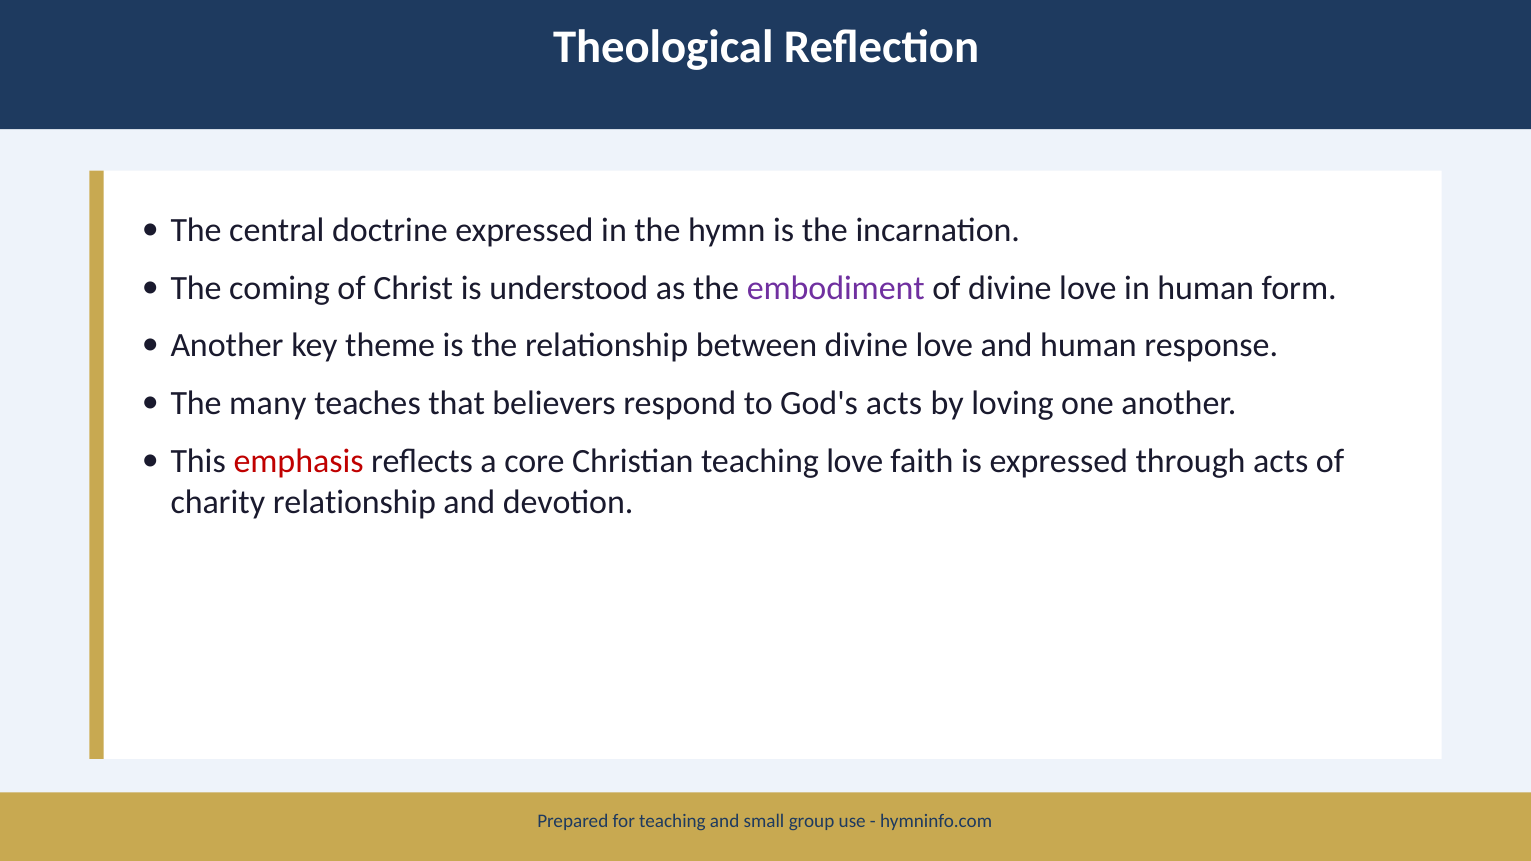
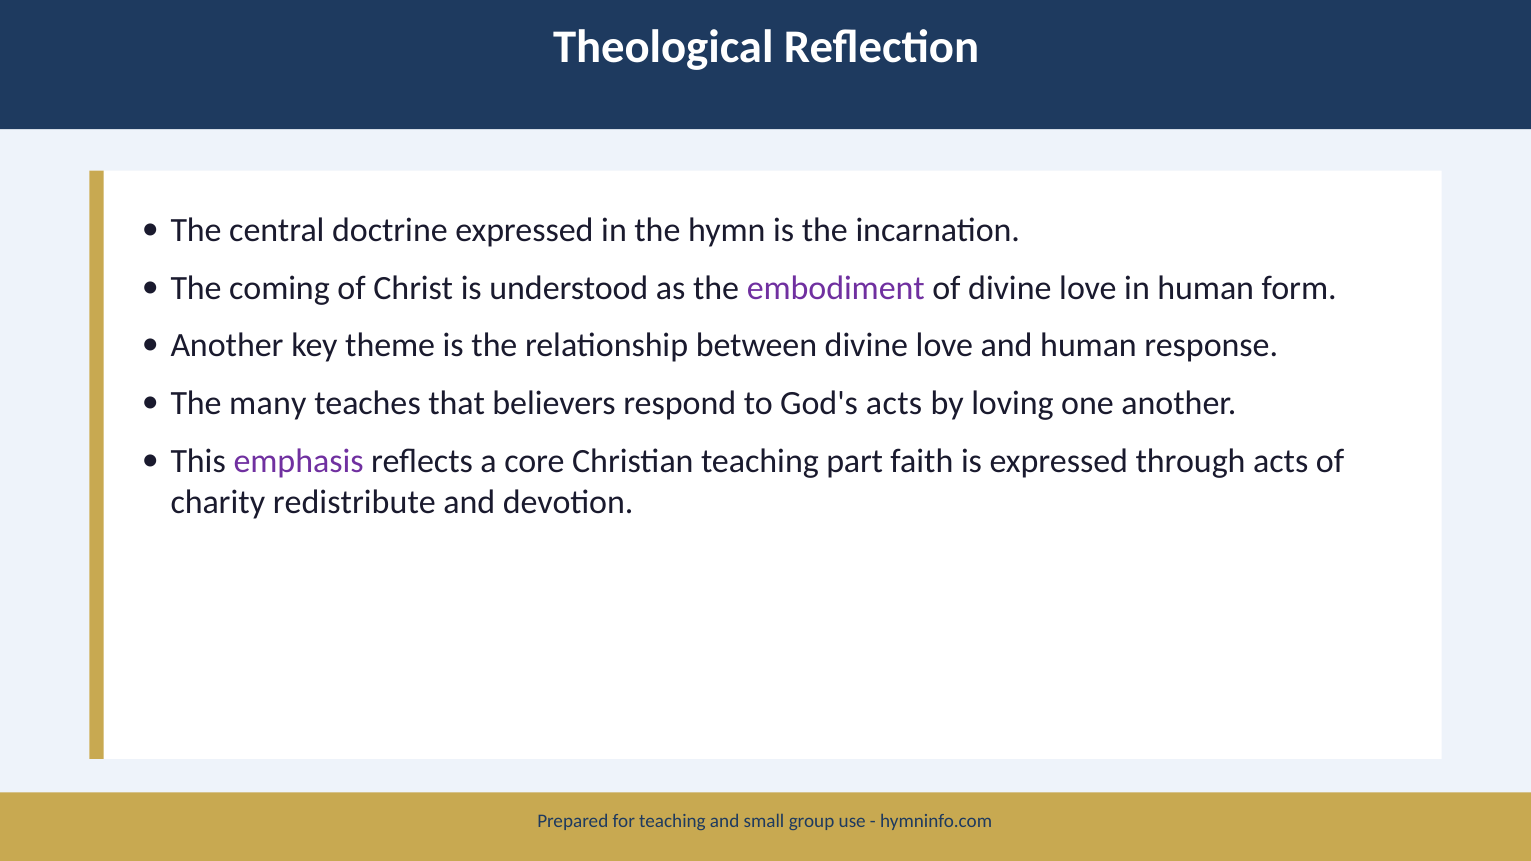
emphasis colour: red -> purple (299, 461)
teaching love: love -> part (855, 461)
charity relationship: relationship -> redistribute (354, 502)
